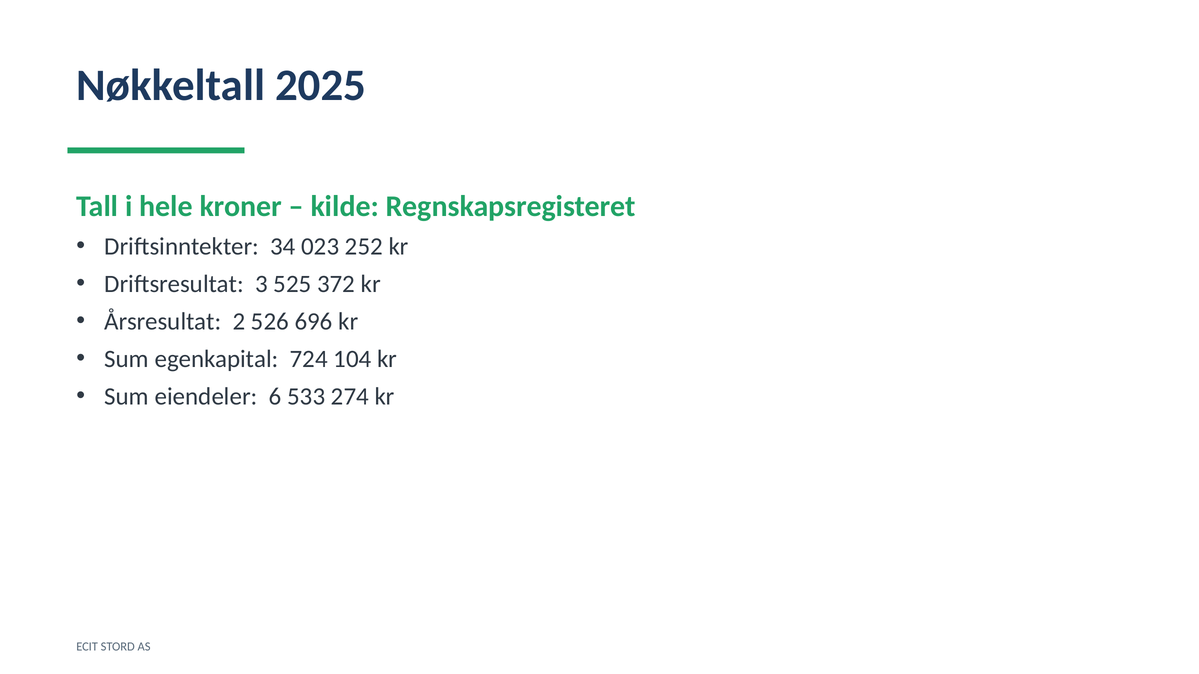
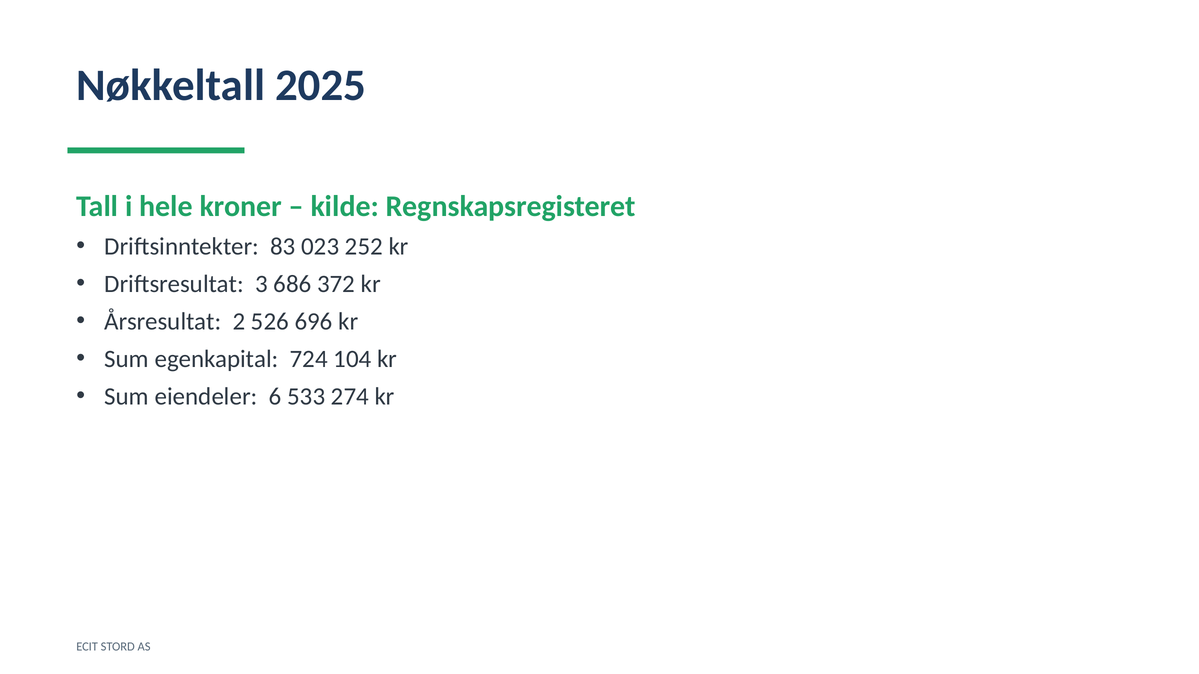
34: 34 -> 83 (283, 247)
525: 525 -> 686 (292, 284)
